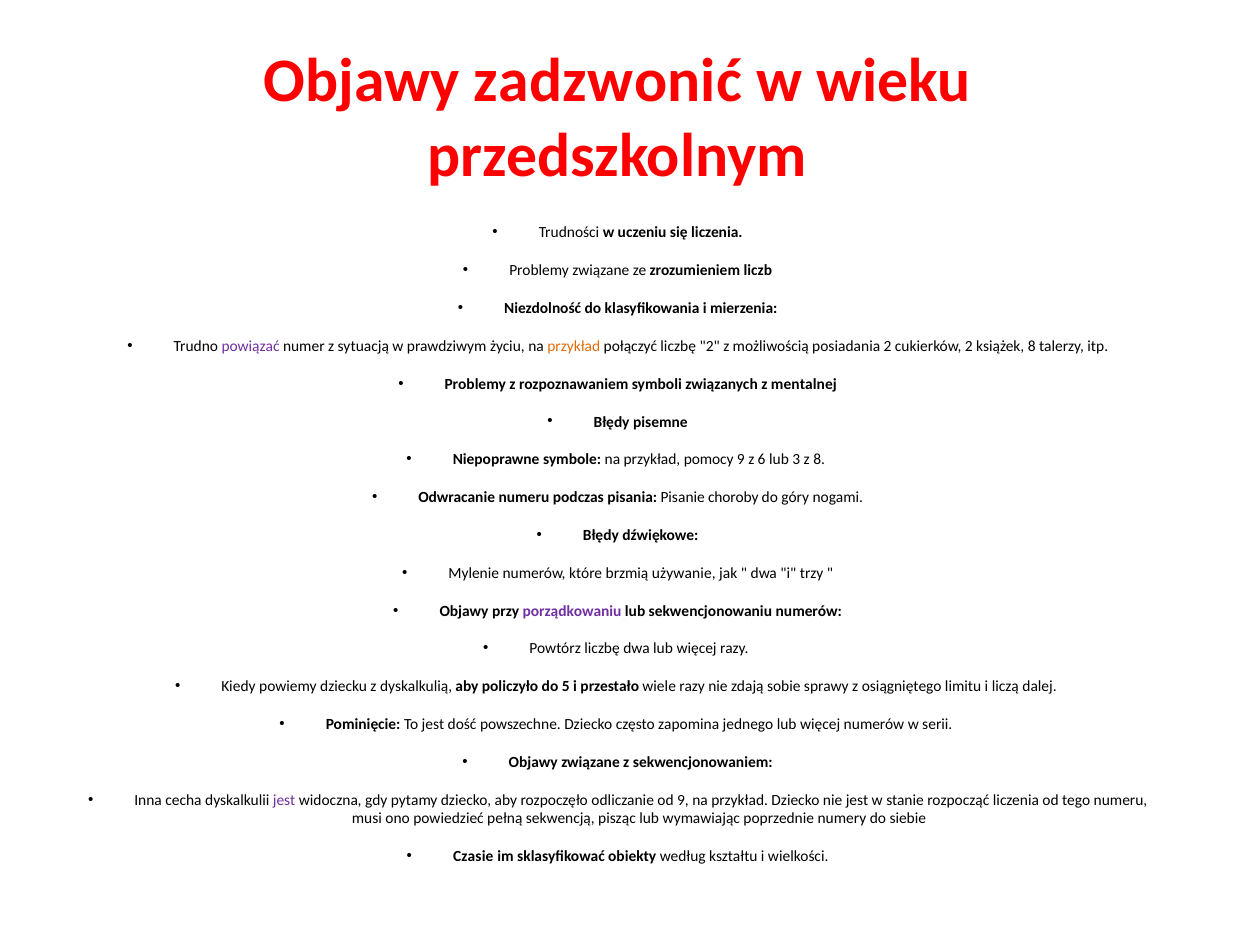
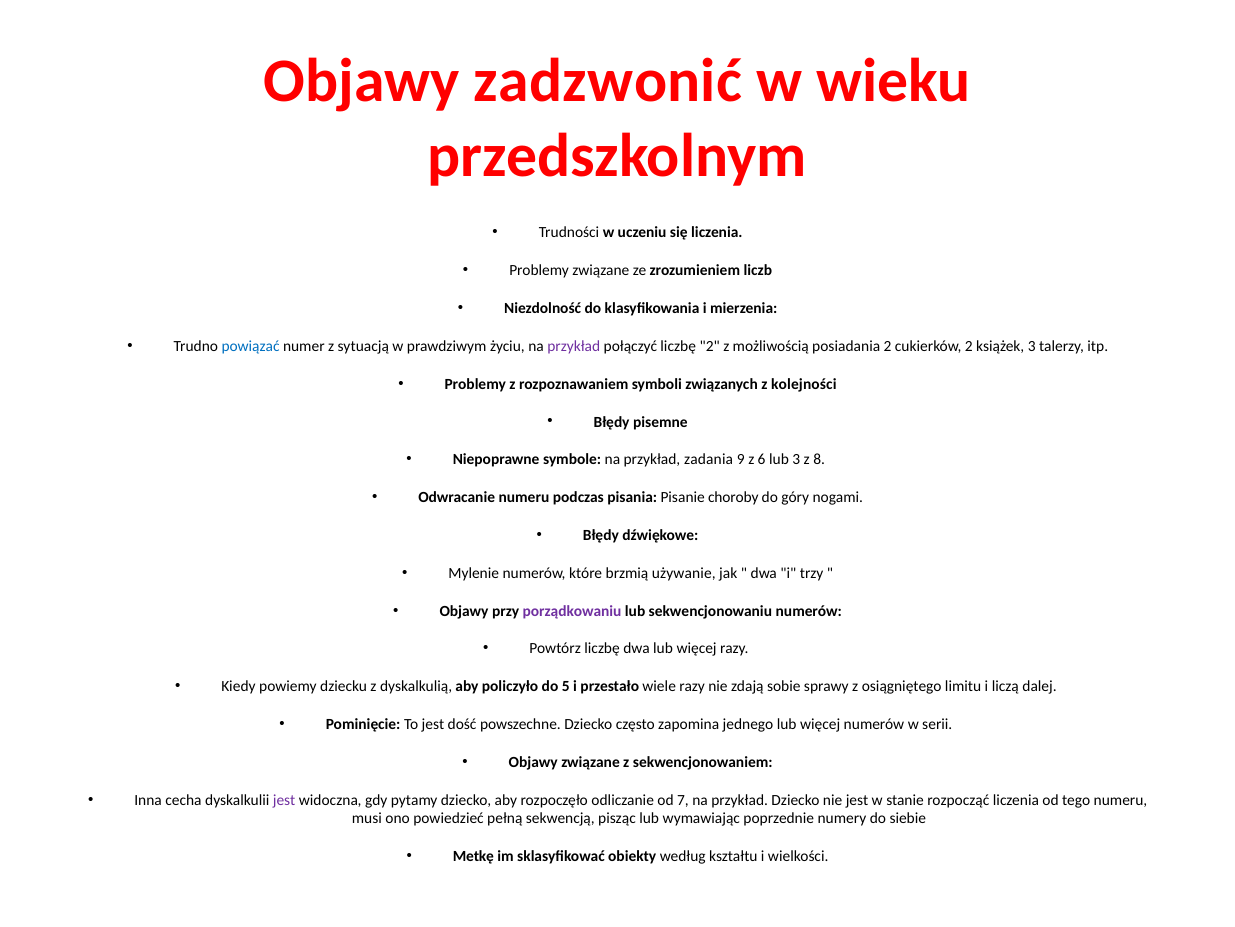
powiązać colour: purple -> blue (251, 346)
przykład colour: orange -> purple (574, 346)
książek 8: 8 -> 3 (1032, 346)
mentalnej: mentalnej -> kolejności (804, 384)
pomocy: pomocy -> zadania (709, 459)
od 9: 9 -> 7 (683, 799)
Czasie: Czasie -> Metkę (473, 856)
